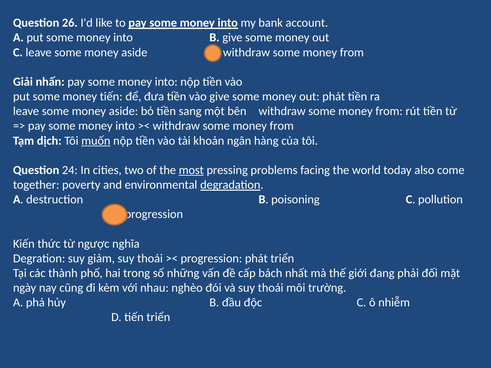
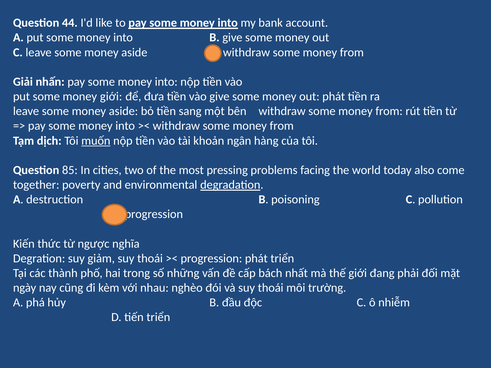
26: 26 -> 44 (70, 23)
money tiến: tiến -> giới (111, 97)
24: 24 -> 85 (70, 170)
most underline: present -> none (191, 170)
